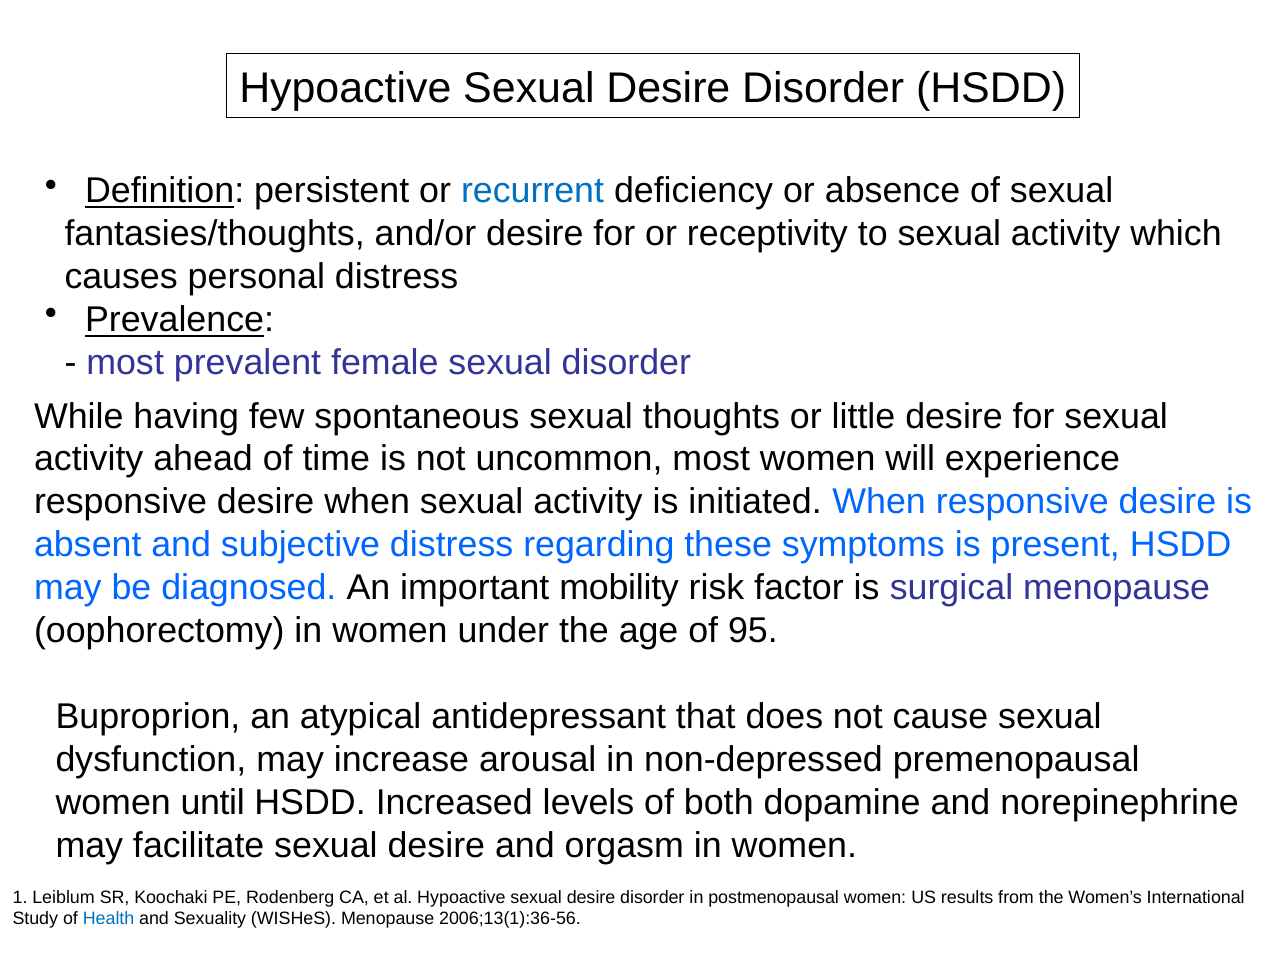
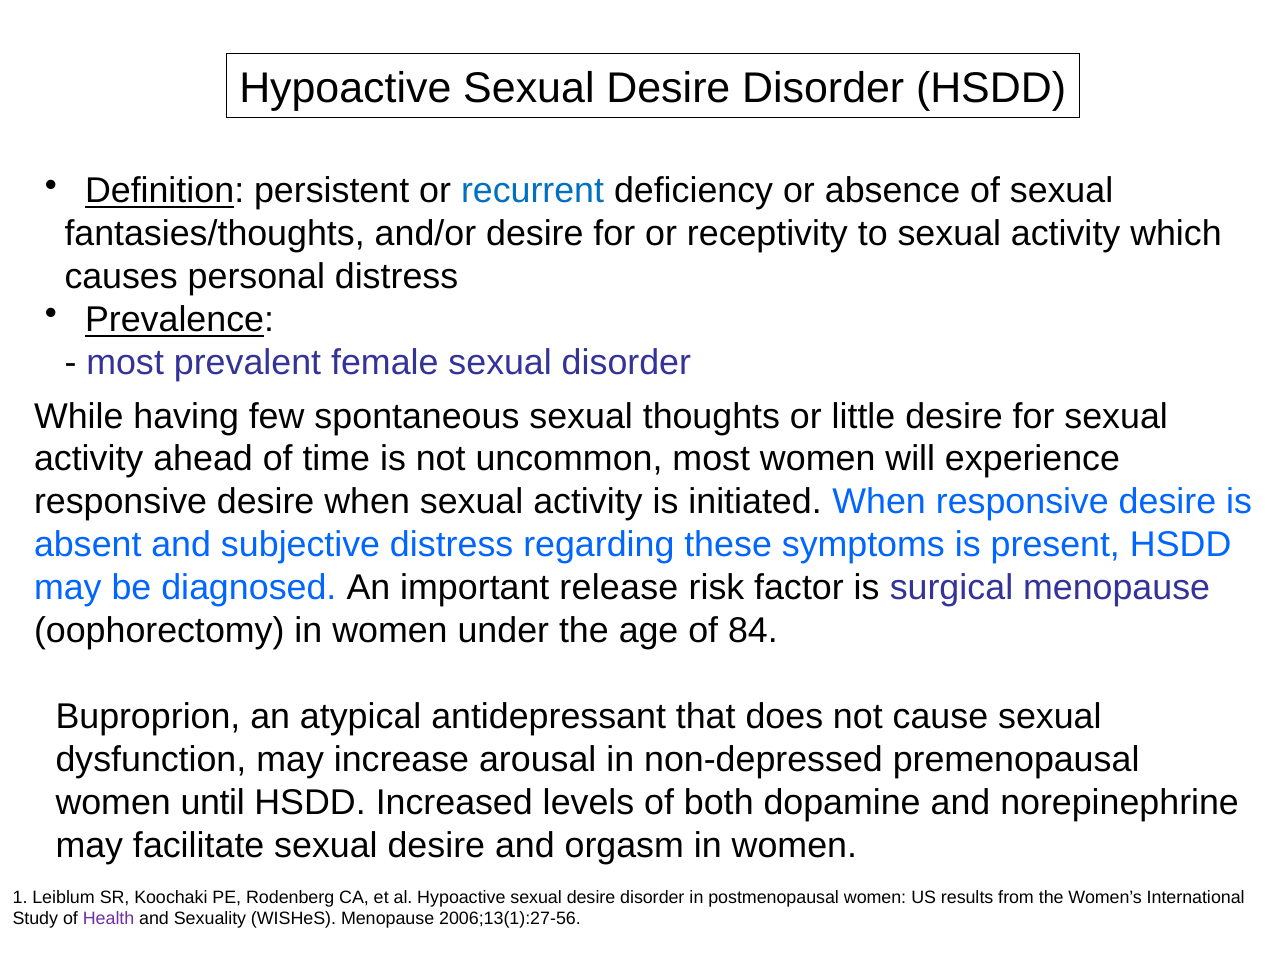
mobility: mobility -> release (619, 588)
95: 95 -> 84 (753, 631)
Health colour: blue -> purple (109, 919)
2006;13(1):36-56: 2006;13(1):36-56 -> 2006;13(1):27-56 (510, 919)
